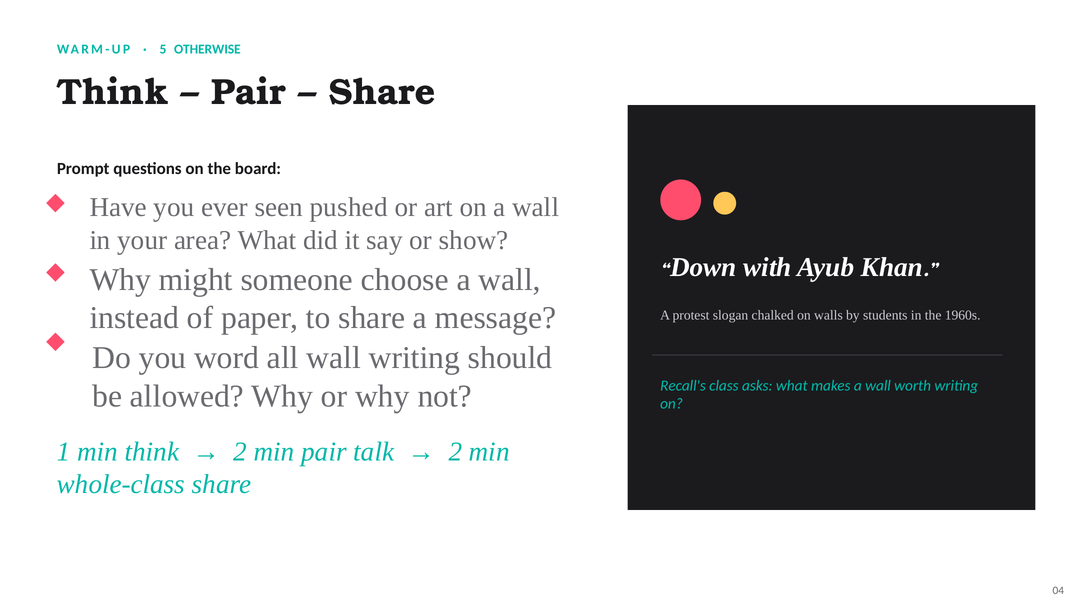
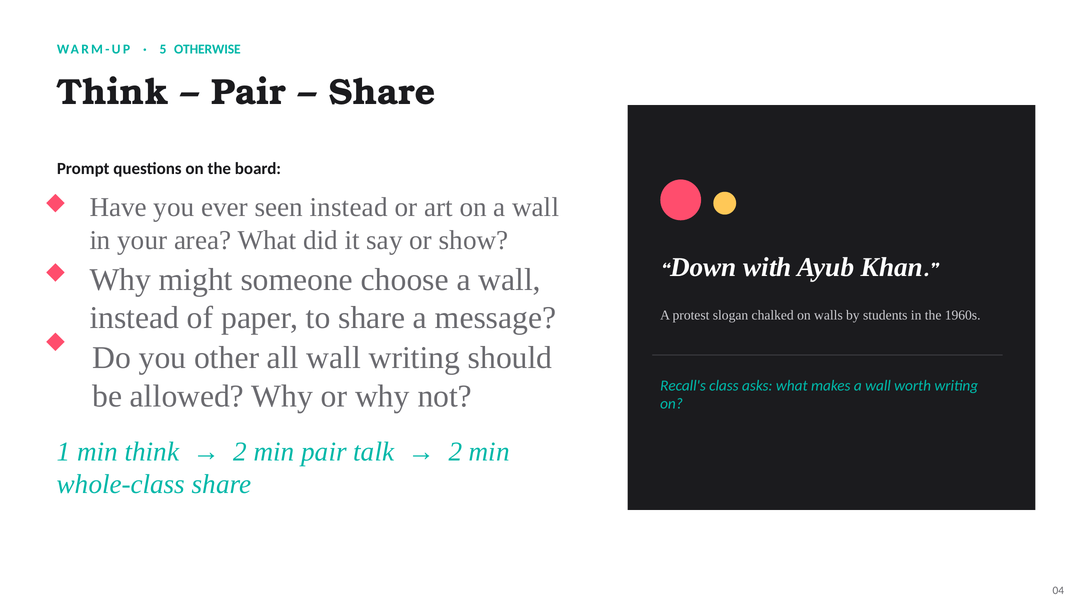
seen pushed: pushed -> instead (349, 207)
word: word -> other (227, 358)
